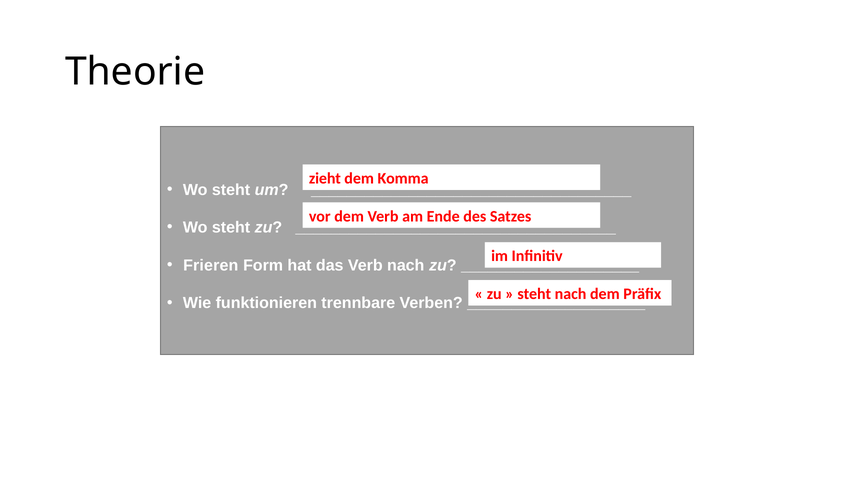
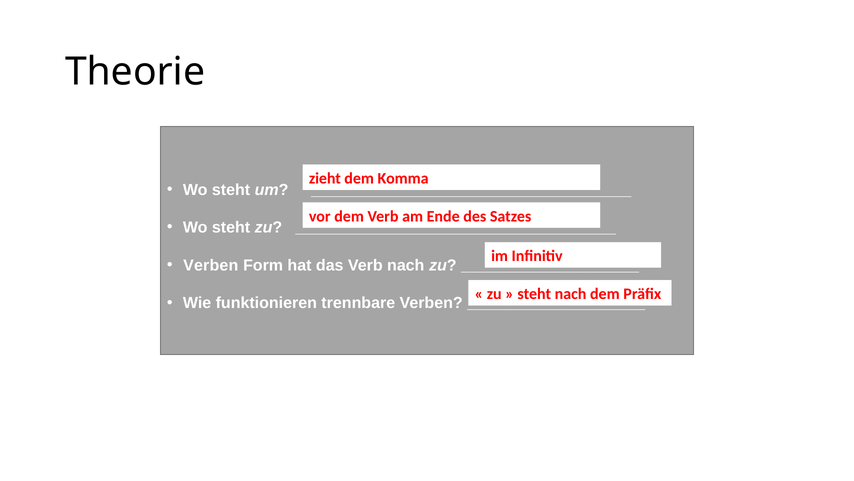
Frieren: Frieren -> Verben (211, 265)
